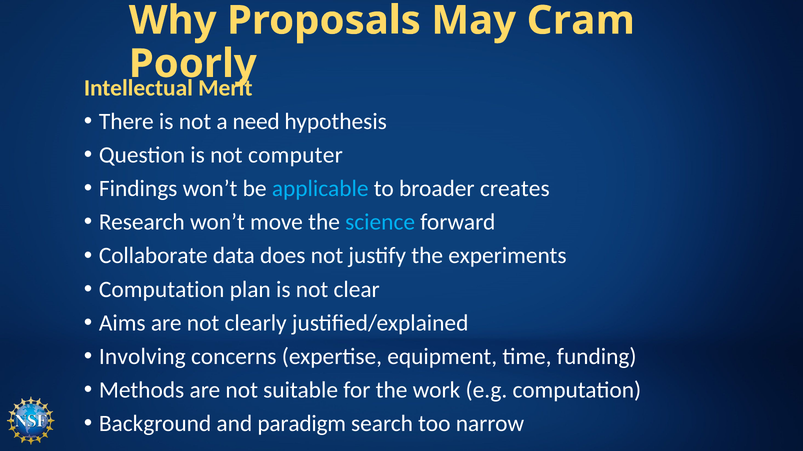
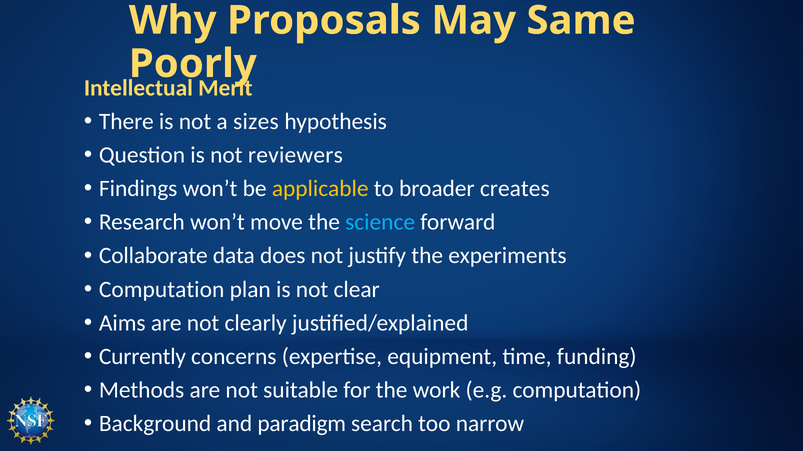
Cram: Cram -> Same (581, 20)
need: need -> sizes (256, 122)
computer: computer -> reviewers (295, 155)
applicable colour: light blue -> yellow (320, 189)
Involving: Involving -> Currently (143, 357)
